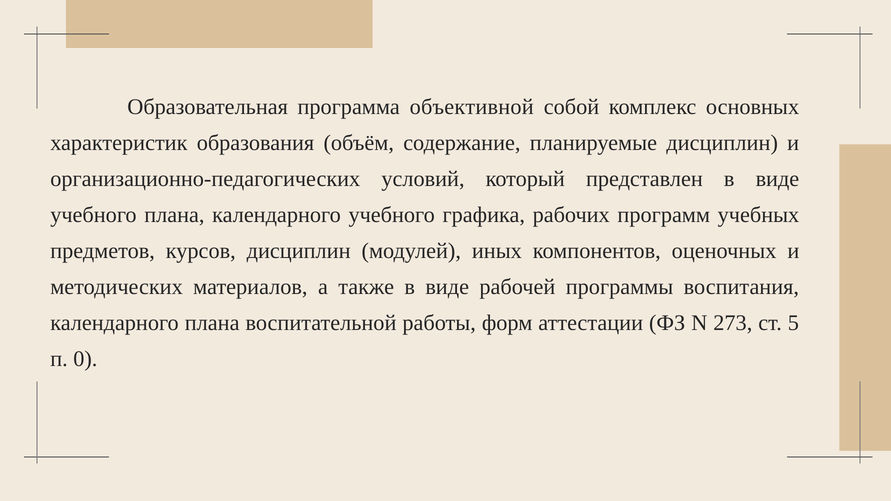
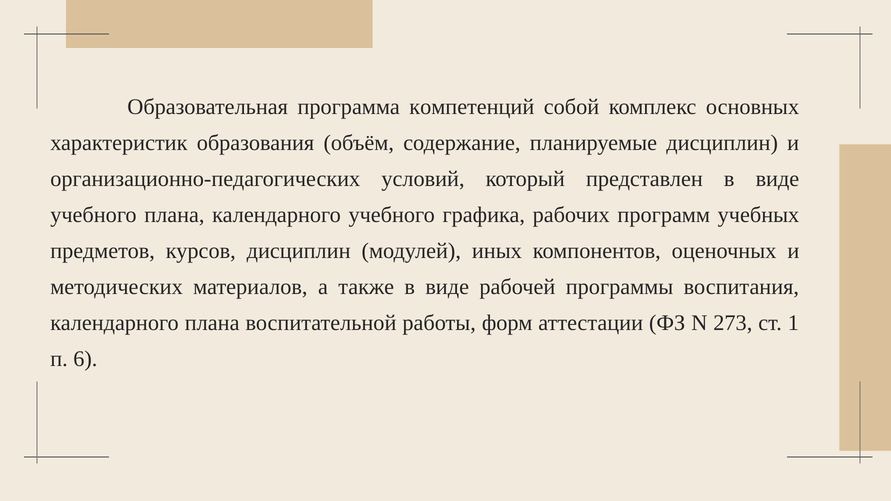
объективной: объективной -> компетенций (472, 107)
5: 5 -> 1 (793, 323)
0: 0 -> 6 (85, 359)
